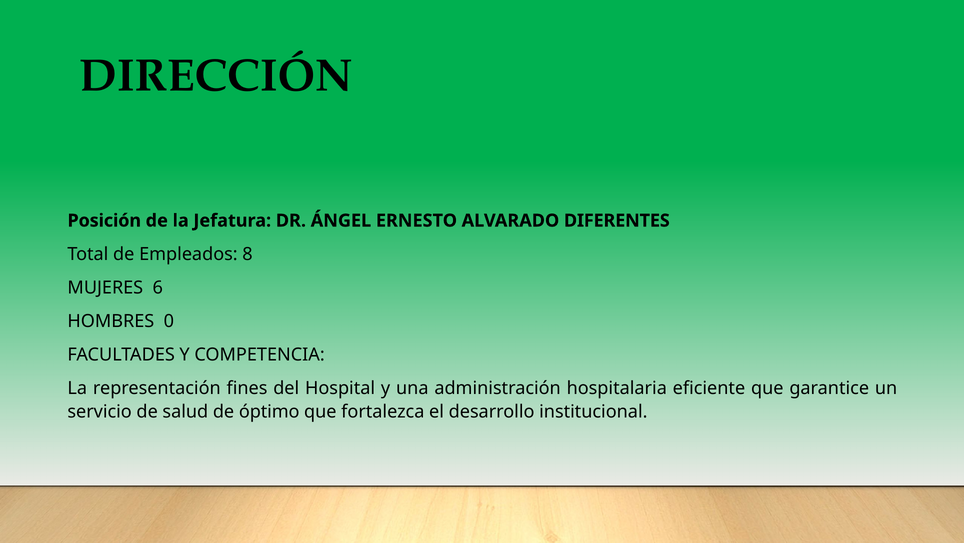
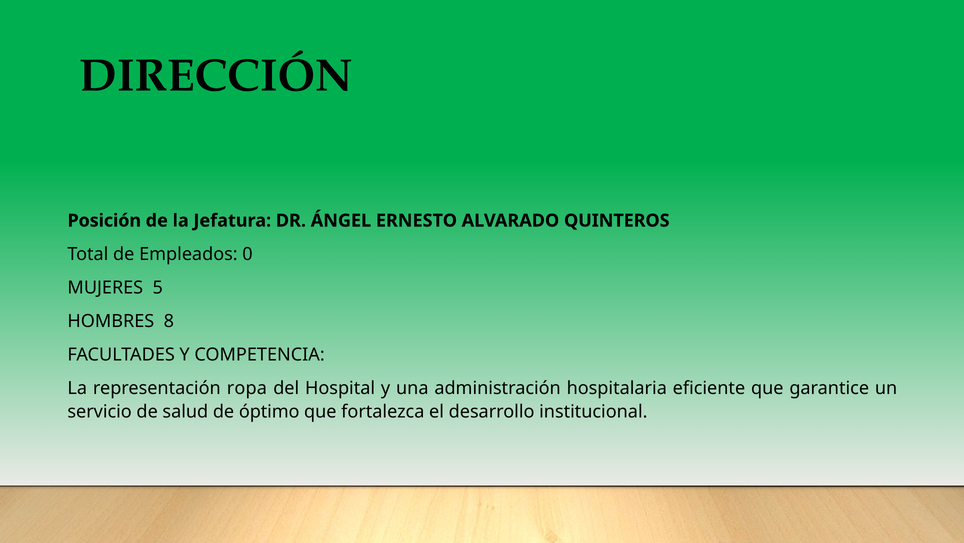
DIFERENTES: DIFERENTES -> QUINTEROS (617, 220)
8: 8 -> 0 (248, 254)
6: 6 -> 5 (158, 287)
0: 0 -> 8 (169, 321)
fines: fines -> ropa (247, 388)
